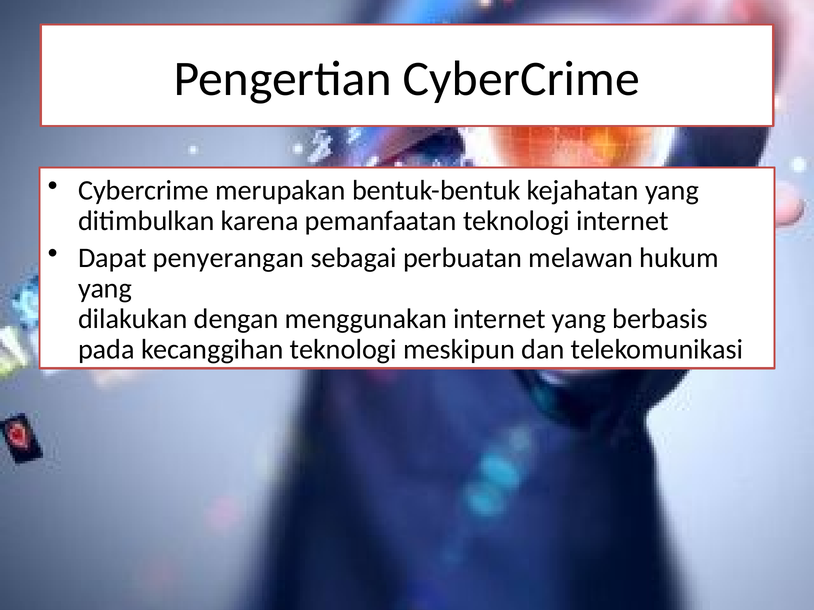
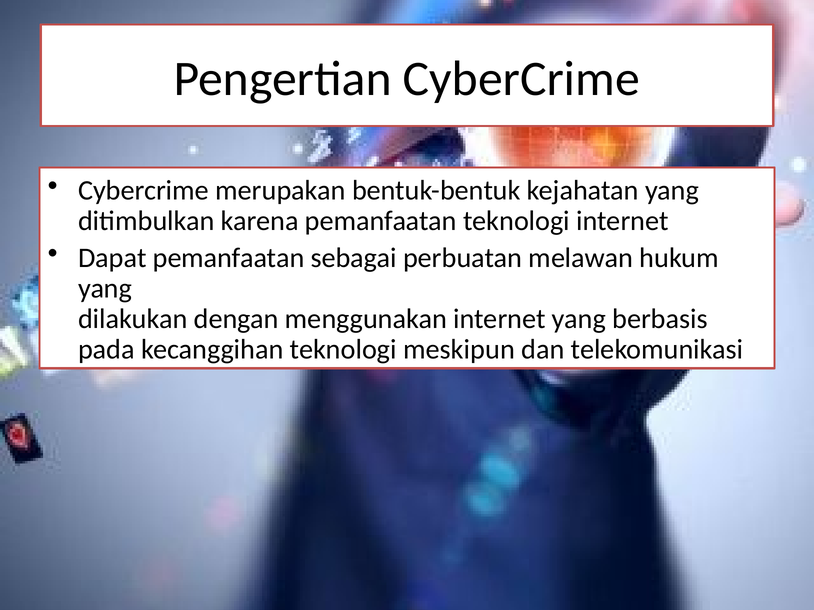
Dapat penyerangan: penyerangan -> pemanfaatan (229, 258)
